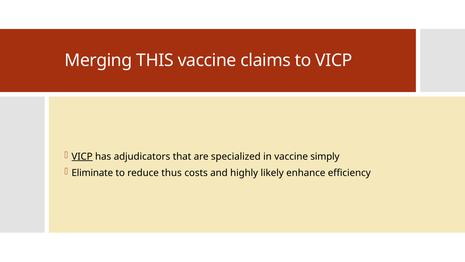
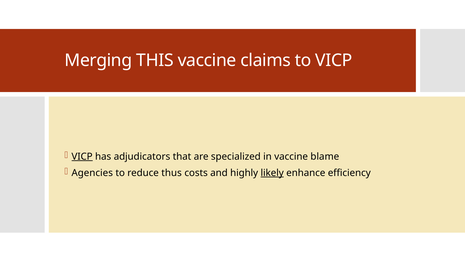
simply: simply -> blame (325, 156)
Eliminate: Eliminate -> Agencies (92, 173)
likely underline: none -> present (272, 173)
